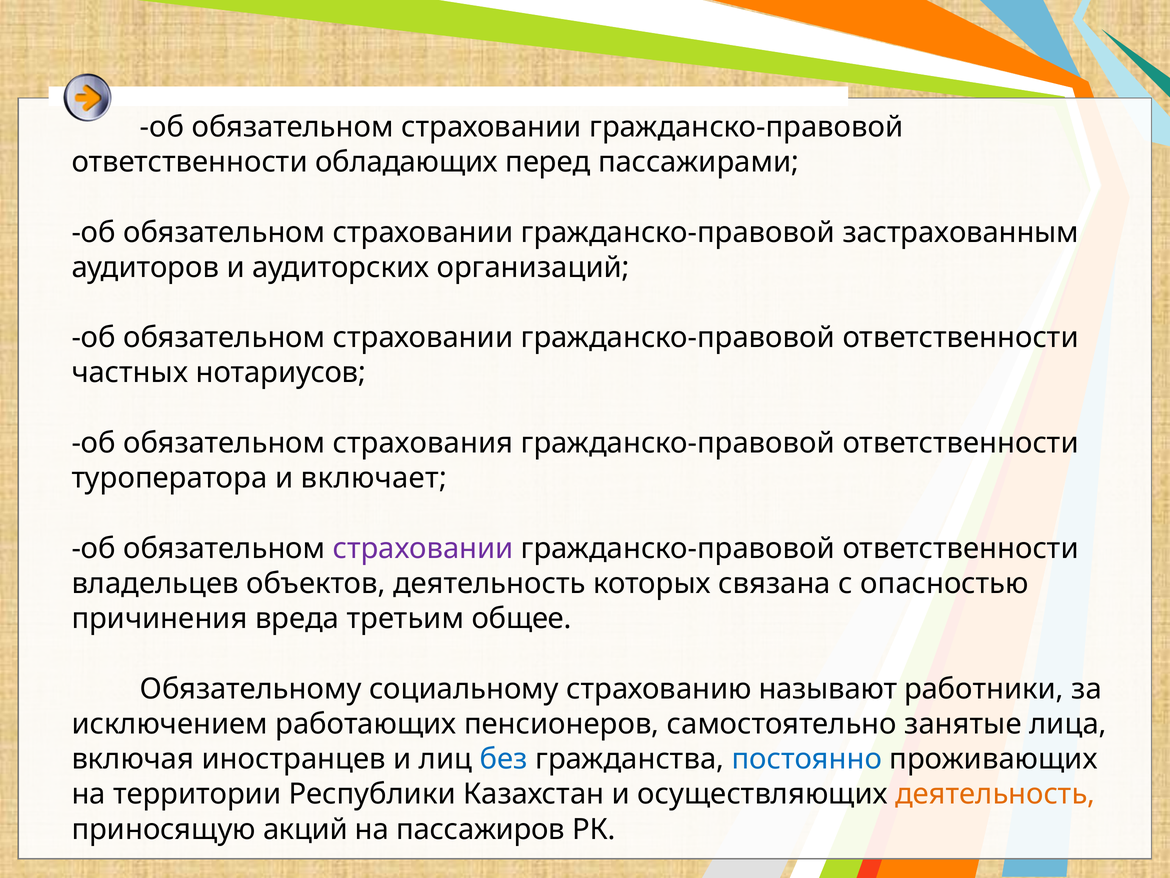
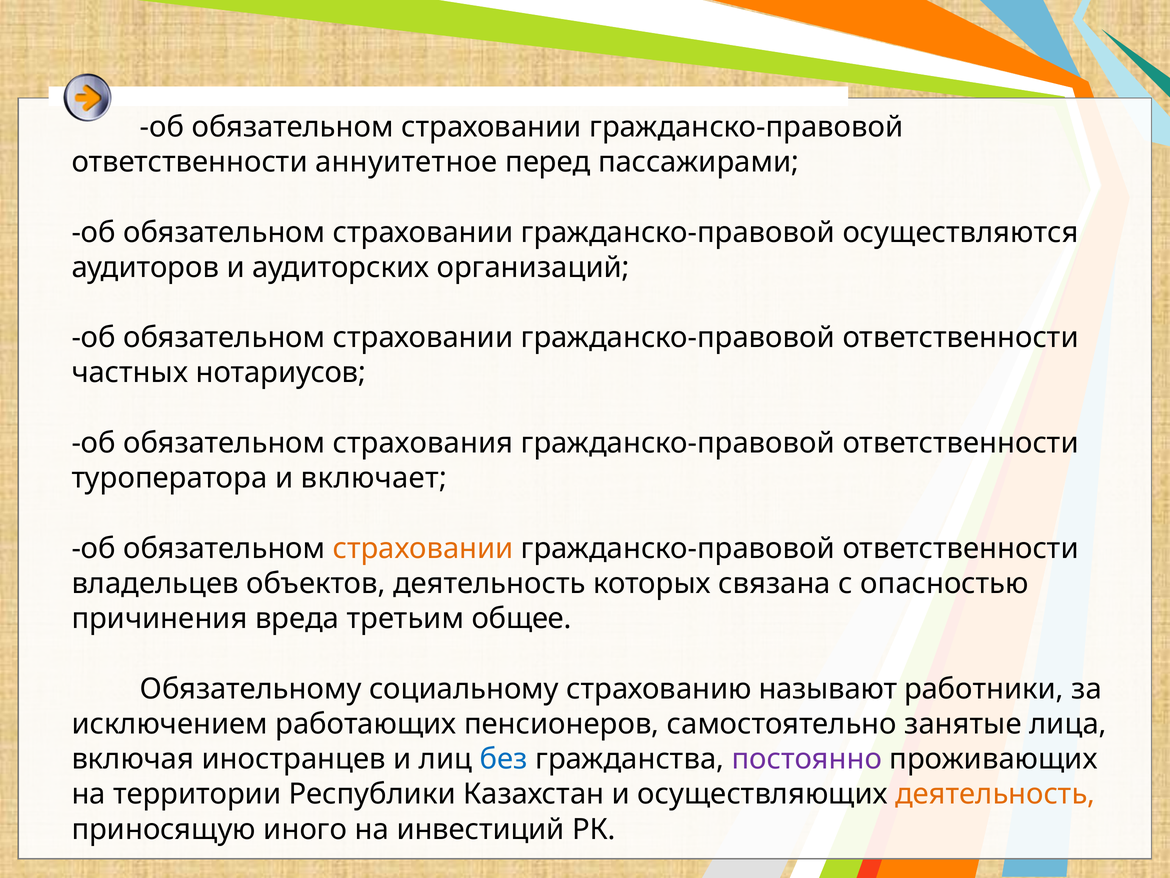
обладающих: обладающих -> аннуитетное (406, 162)
застрахованным: застрахованным -> осуществляются (961, 232)
страховании colour: purple -> orange (423, 548)
постоянно colour: blue -> purple (807, 759)
акций: акций -> иного (305, 829)
пассажиров: пассажиров -> инвестиций (481, 829)
